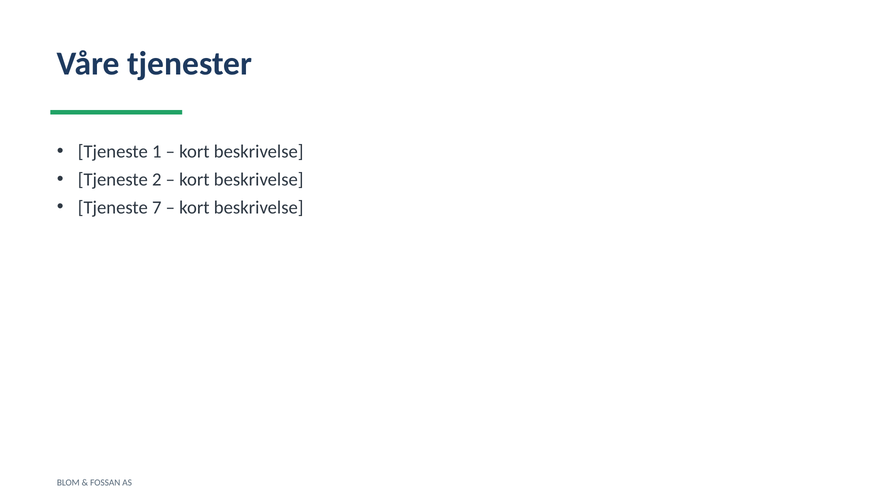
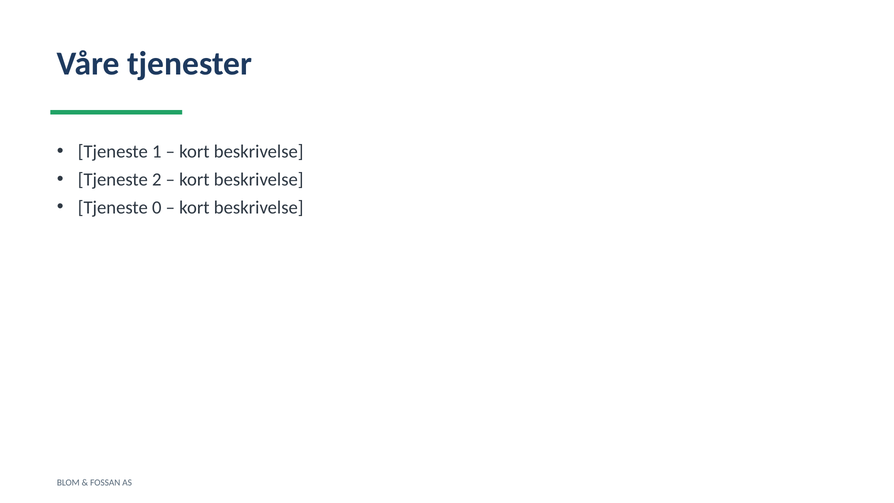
7: 7 -> 0 (157, 207)
